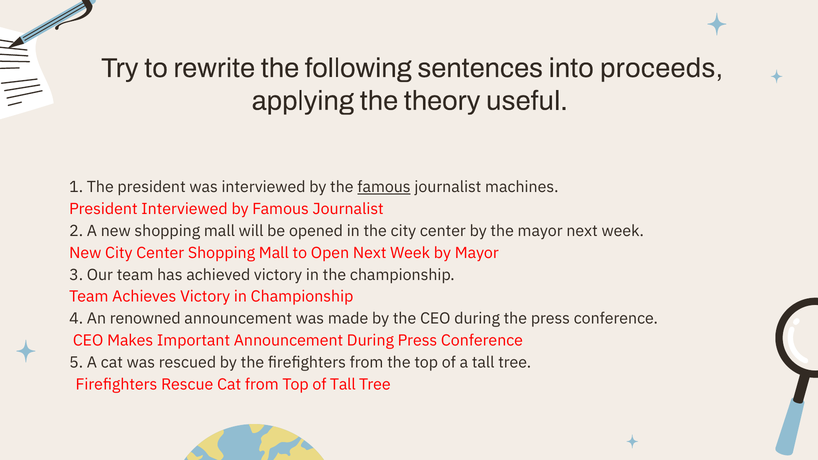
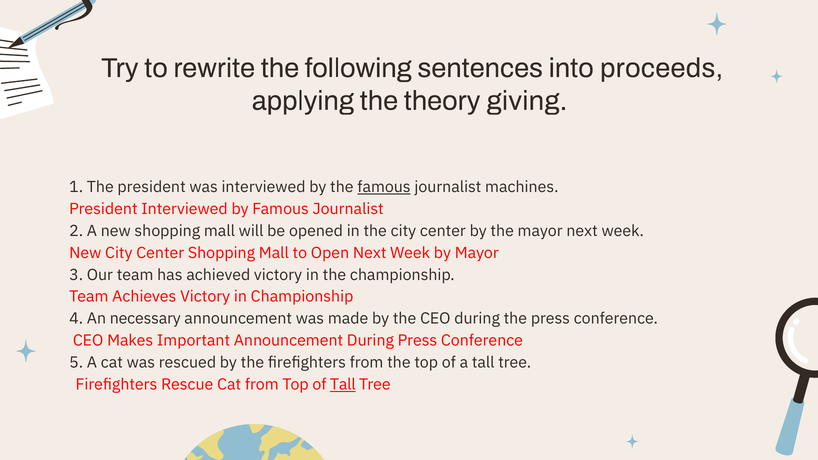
useful: useful -> giving (527, 101)
renowned: renowned -> necessary (145, 319)
Tall underline: none -> present (343, 385)
